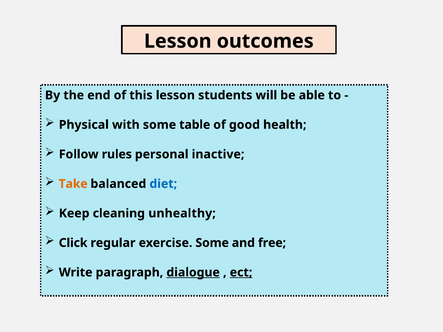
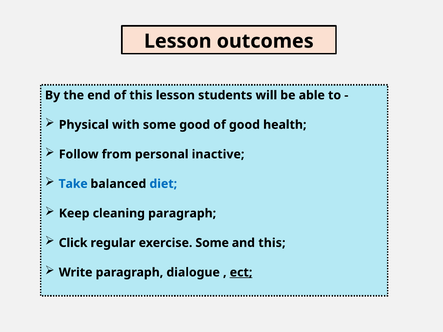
some table: table -> good (195, 125)
rules: rules -> from (117, 154)
Take colour: orange -> blue (73, 184)
cleaning unhealthy: unhealthy -> paragraph (182, 213)
and free: free -> this (272, 243)
dialogue underline: present -> none (193, 273)
